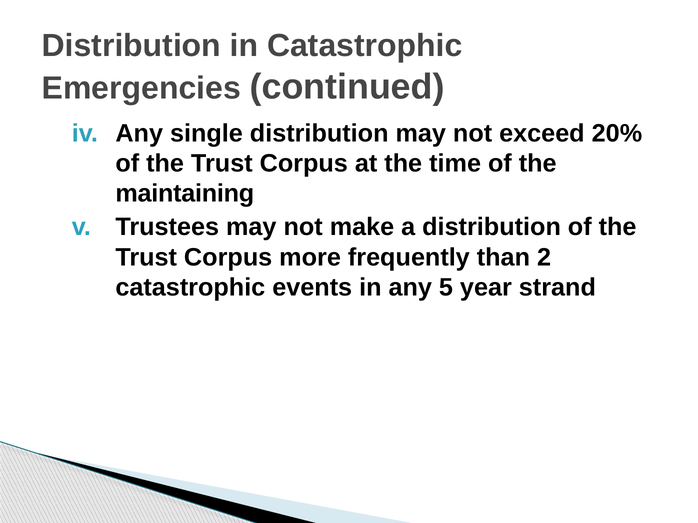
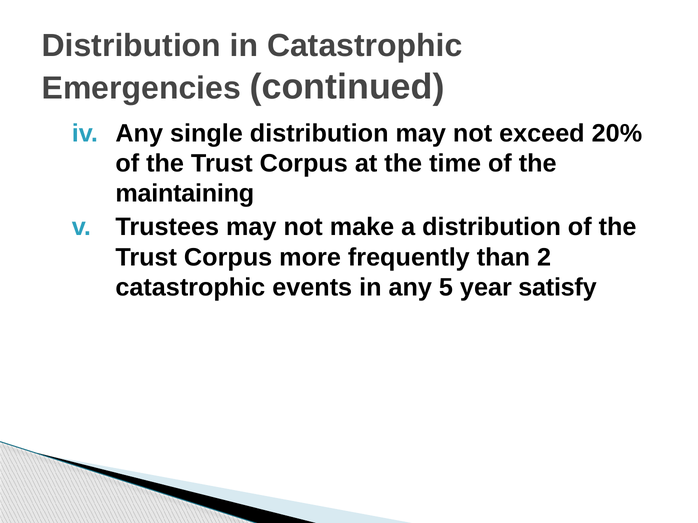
strand: strand -> satisfy (557, 288)
